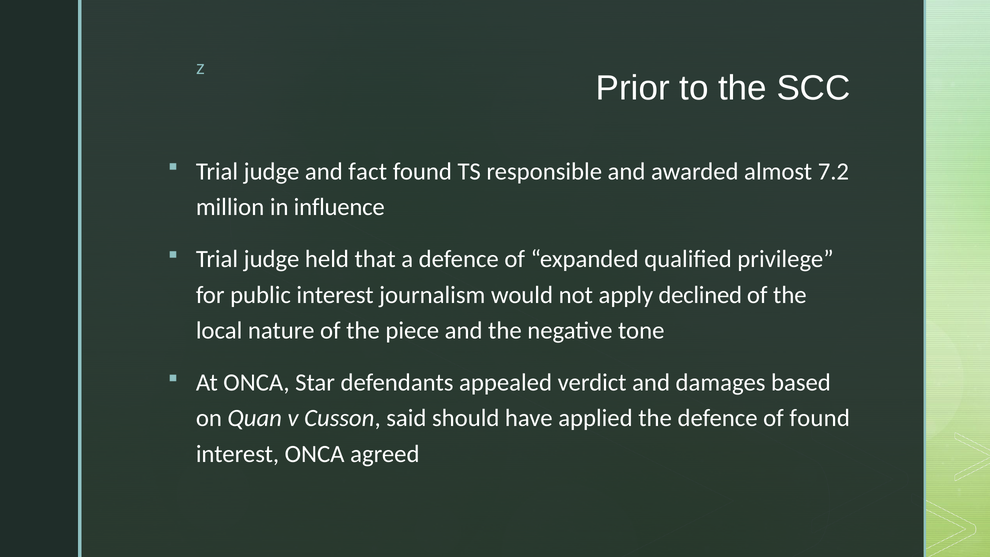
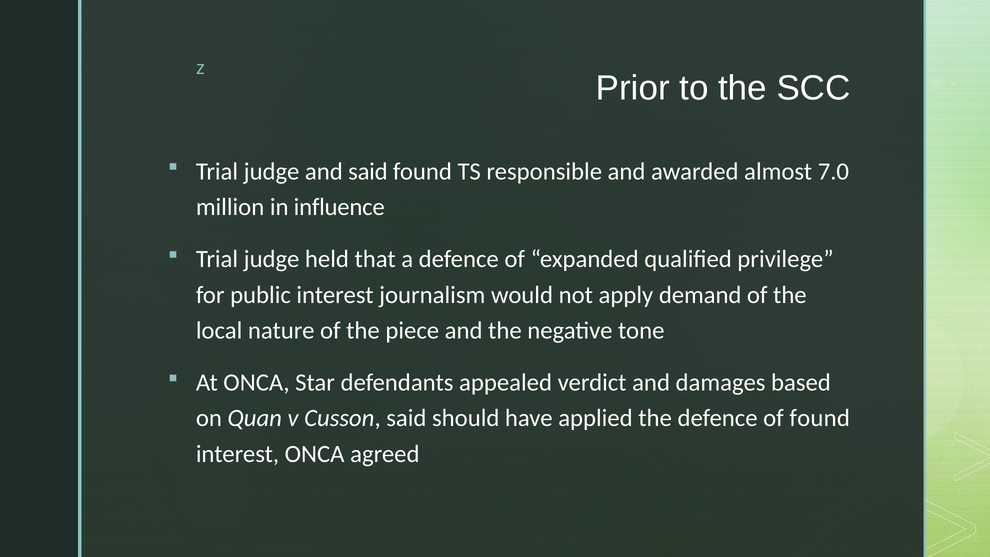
and fact: fact -> said (368, 171)
7.2: 7.2 -> 7.0 (833, 171)
declined: declined -> demand (700, 295)
